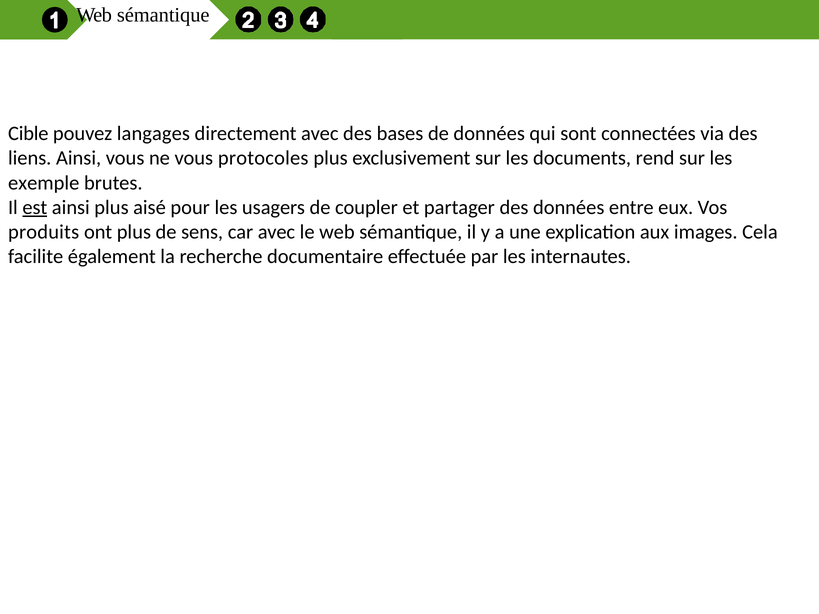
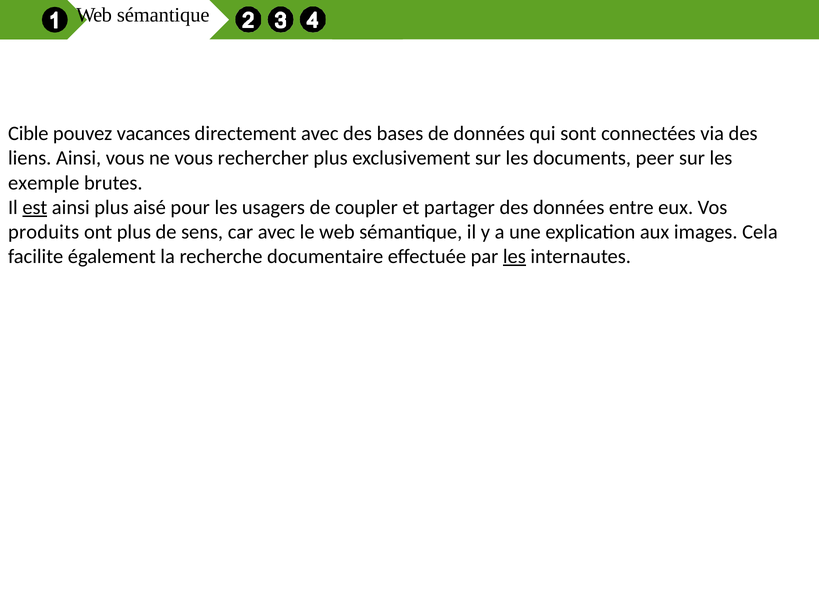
langages: langages -> vacances (154, 134)
protocoles: protocoles -> rechercher (263, 158)
rend: rend -> peer (655, 158)
les underline: none -> present (514, 257)
